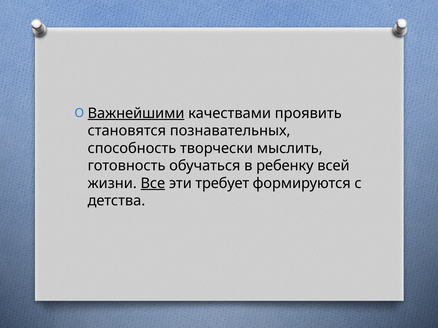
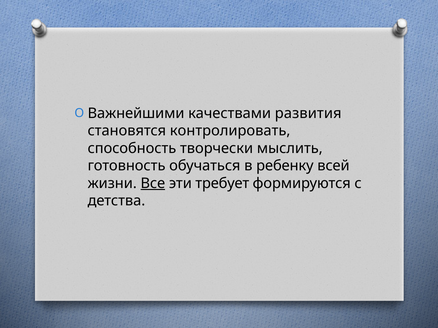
Важнейшими underline: present -> none (136, 113)
проявить: проявить -> развития (308, 113)
познавательных: познавательных -> контролировать (230, 131)
